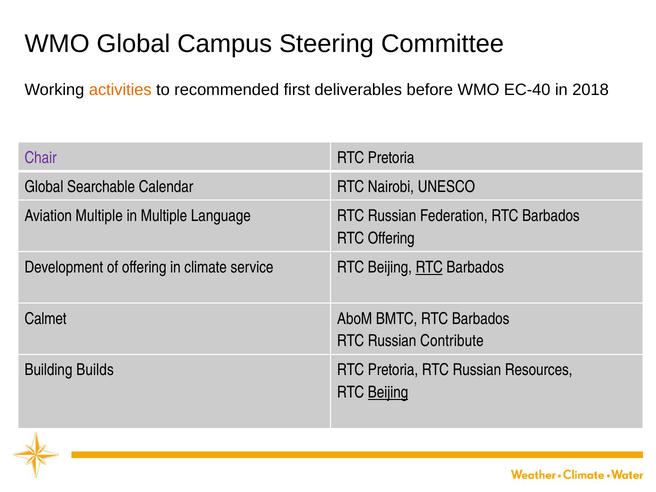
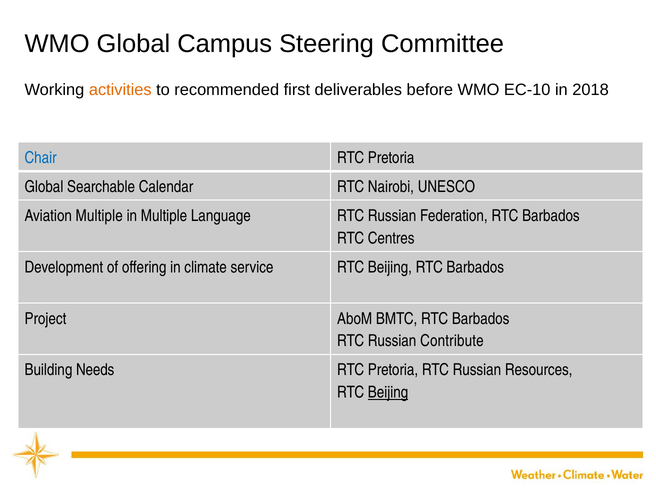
EC-40: EC-40 -> EC-10 (527, 90)
Chair colour: purple -> blue (41, 158)
RTC Offering: Offering -> Centres (391, 238)
RTC underline: present -> none (429, 267)
Calmet: Calmet -> Project (45, 319)
Builds: Builds -> Needs (95, 370)
